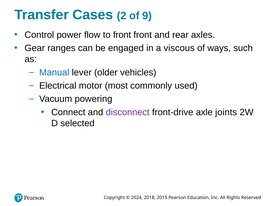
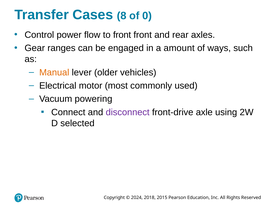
2: 2 -> 8 (122, 16)
9: 9 -> 0 (147, 16)
viscous: viscous -> amount (179, 48)
Manual colour: blue -> orange (54, 72)
joints: joints -> using (226, 112)
